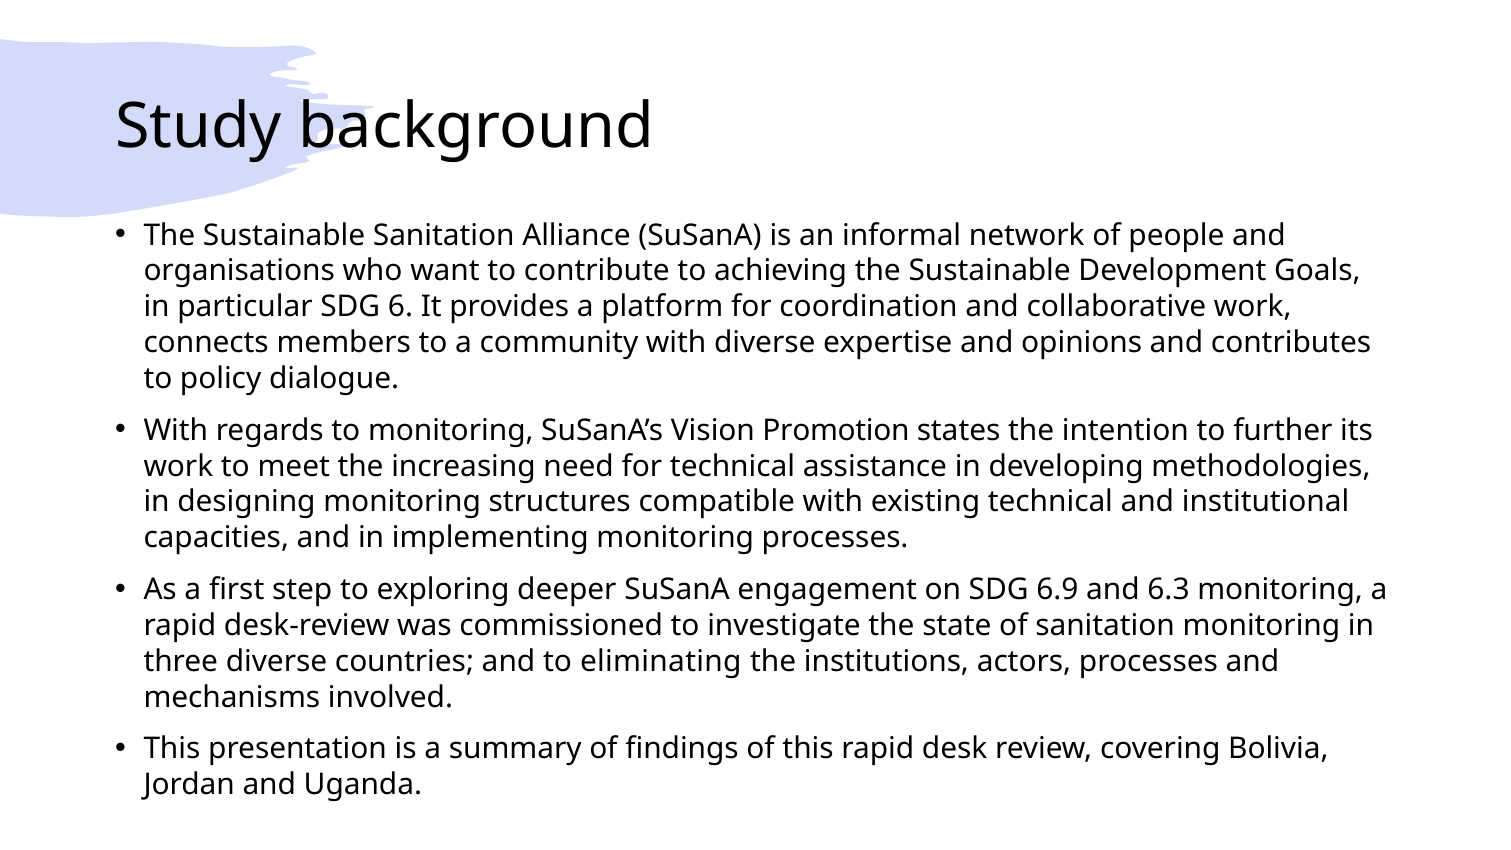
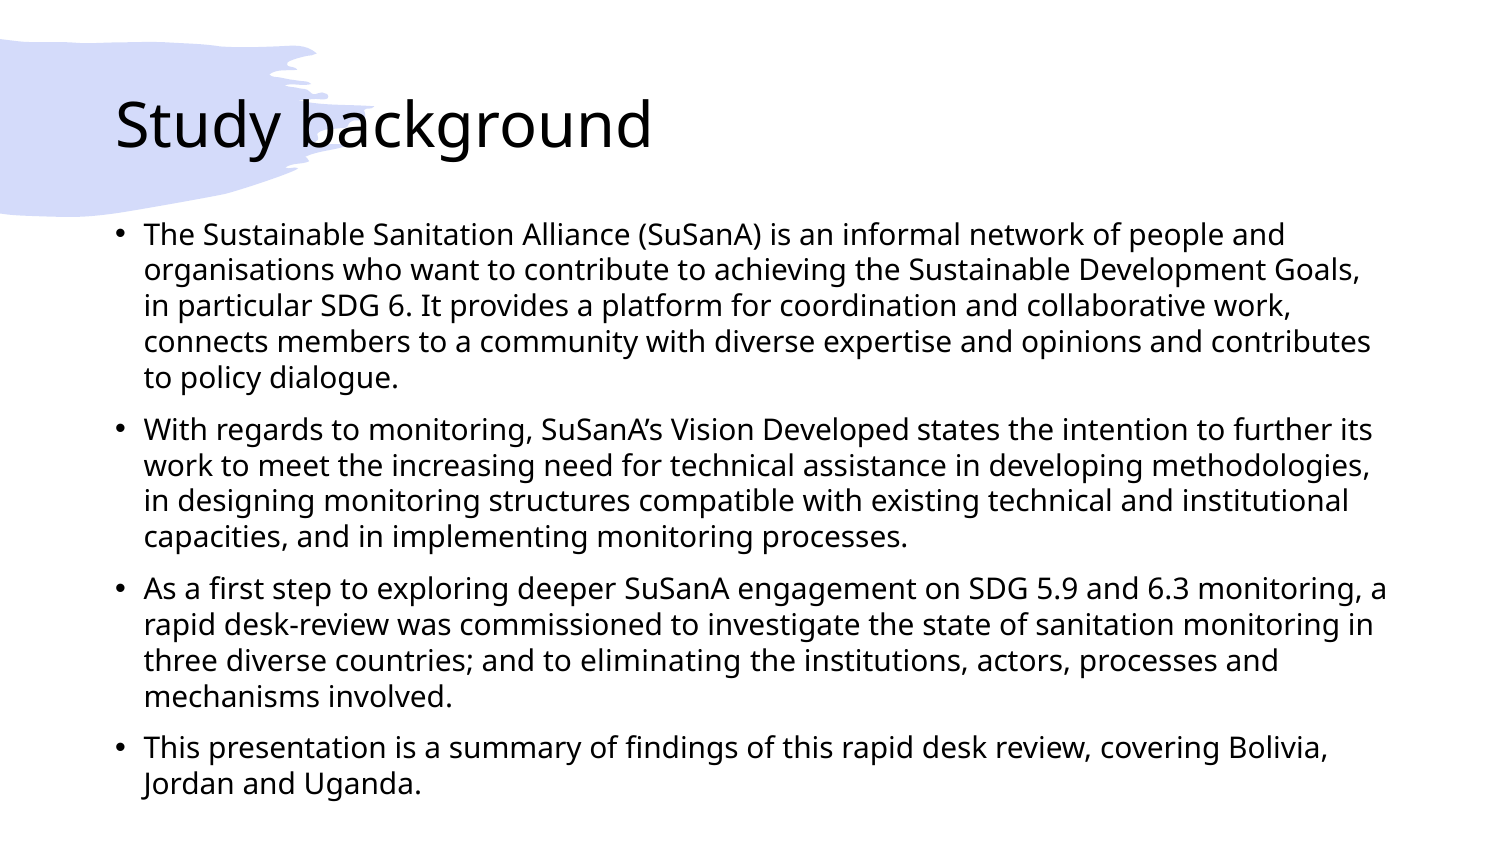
Promotion: Promotion -> Developed (836, 430)
6.9: 6.9 -> 5.9 (1057, 590)
